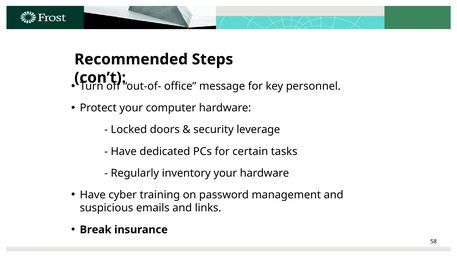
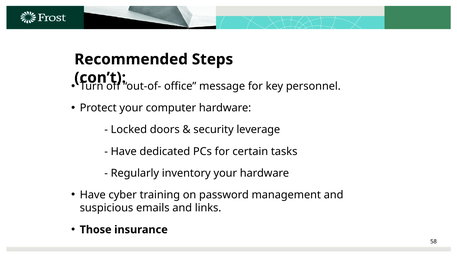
Break: Break -> Those (96, 230)
